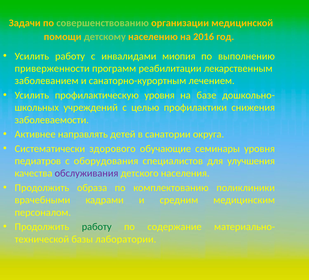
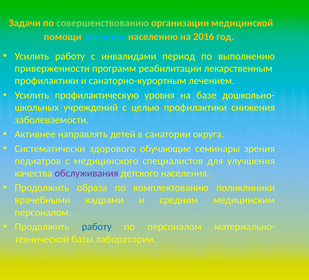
детскому colour: light green -> light blue (105, 37)
миопия: миопия -> период (179, 56)
заболеванием: заболеванием -> профилактики (47, 81)
семинары уровня: уровня -> зрения (260, 149)
оборудования: оборудования -> медицинского (106, 161)
работу colour: green -> blue (97, 227)
по содержание: содержание -> персоналом (174, 227)
